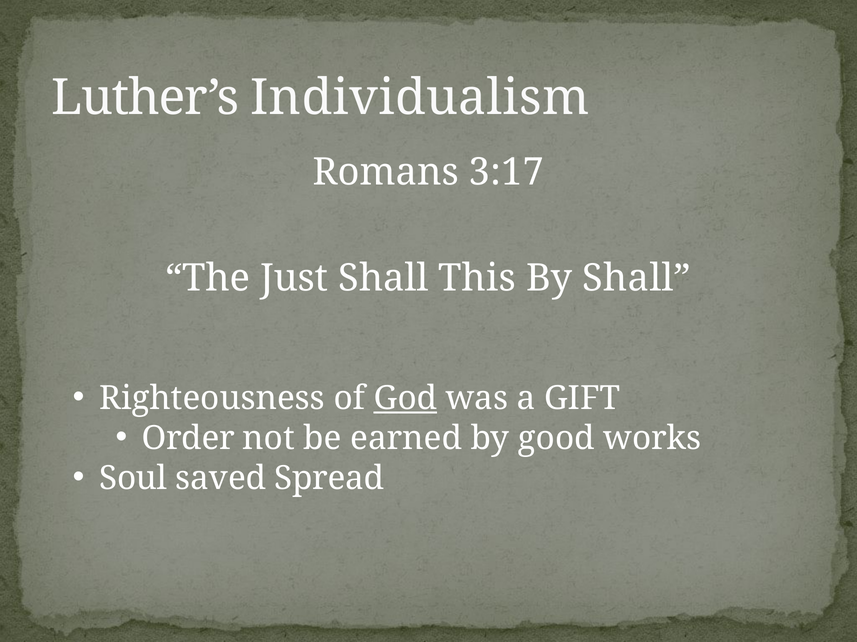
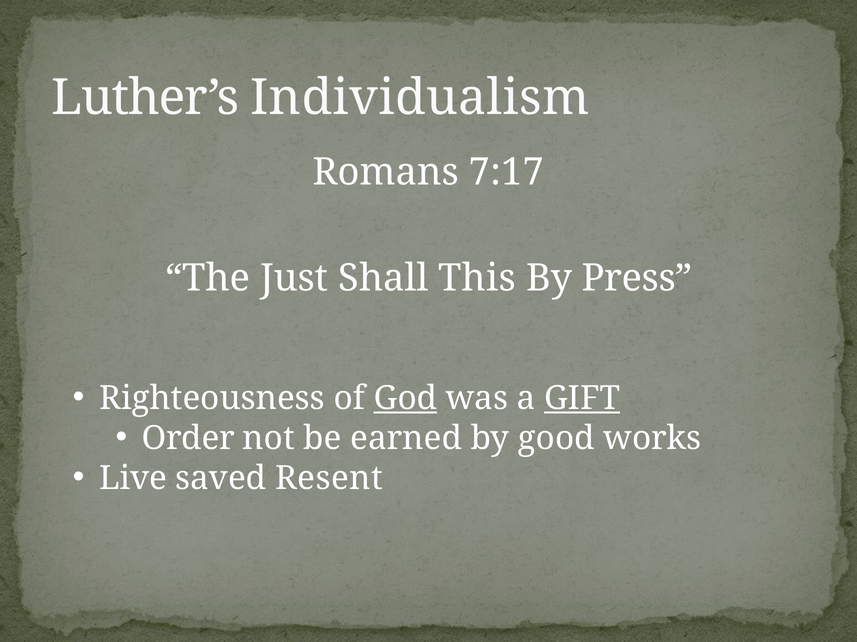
3:17: 3:17 -> 7:17 (506, 173)
By Shall: Shall -> Press (637, 278)
GIFT underline: none -> present (582, 399)
Soul: Soul -> Live (133, 479)
Spread: Spread -> Resent (329, 479)
